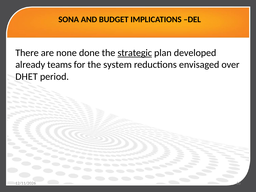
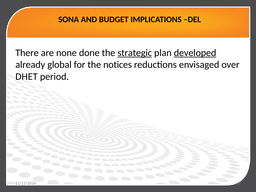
developed underline: none -> present (195, 53)
teams: teams -> global (59, 65)
system: system -> notices (118, 65)
